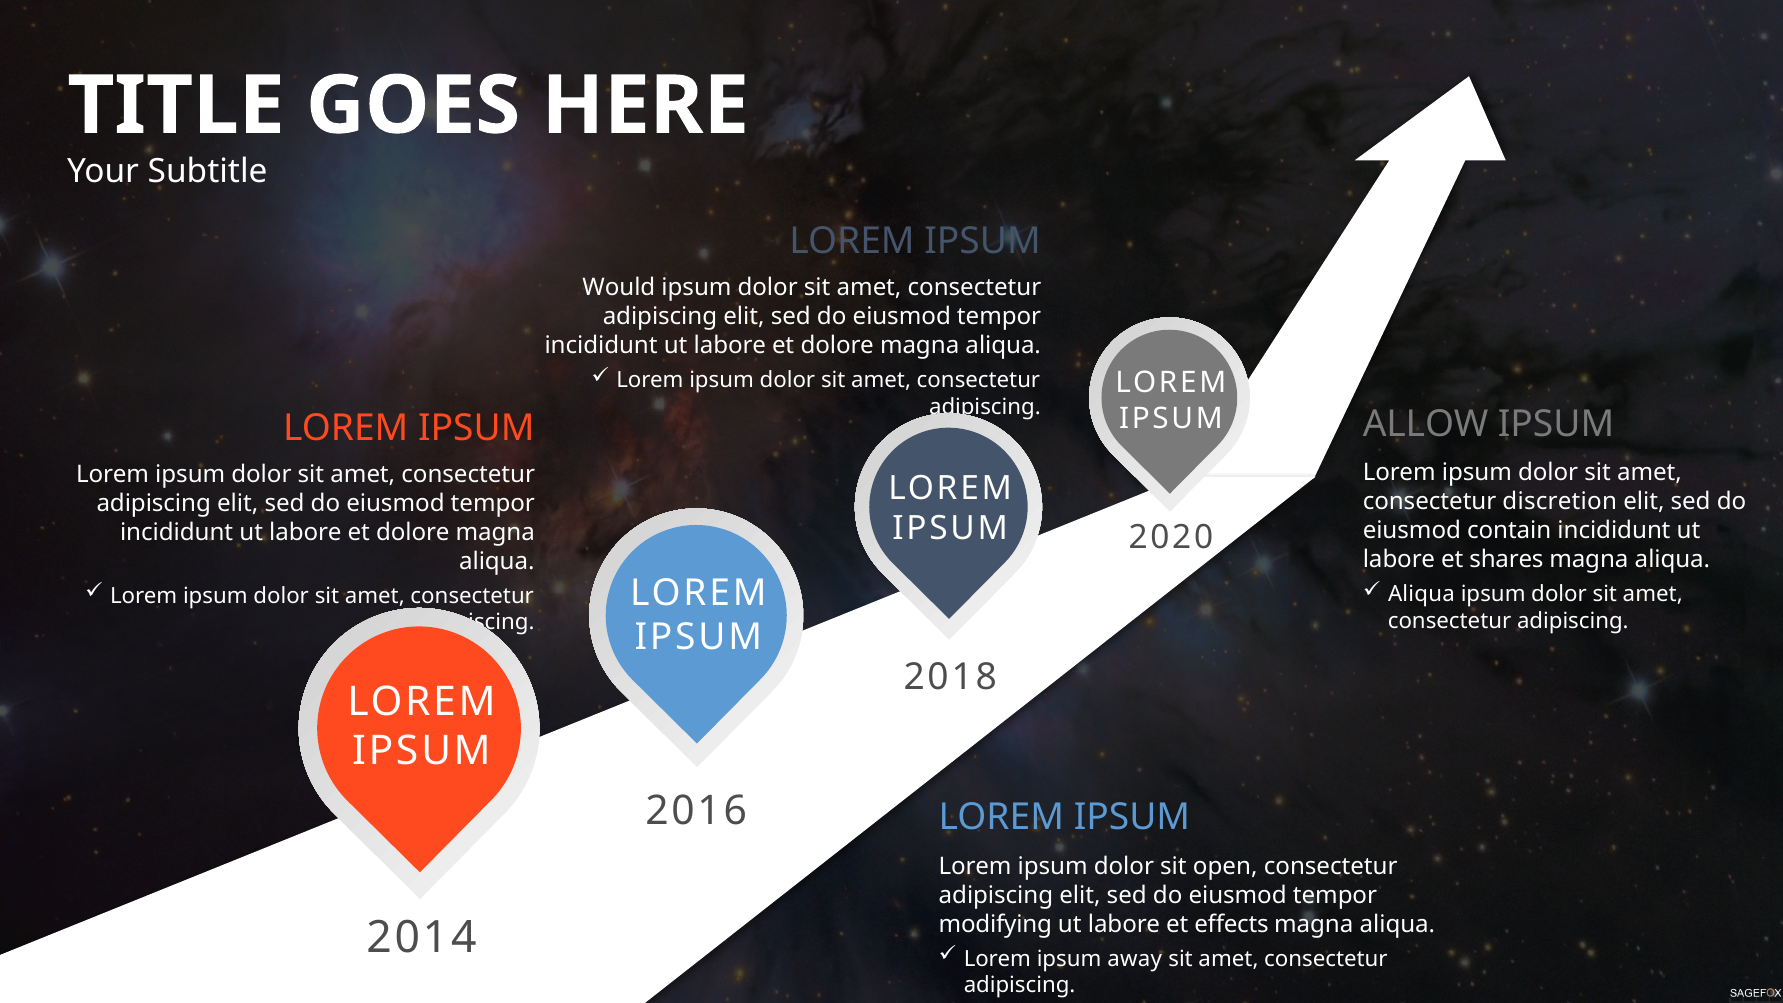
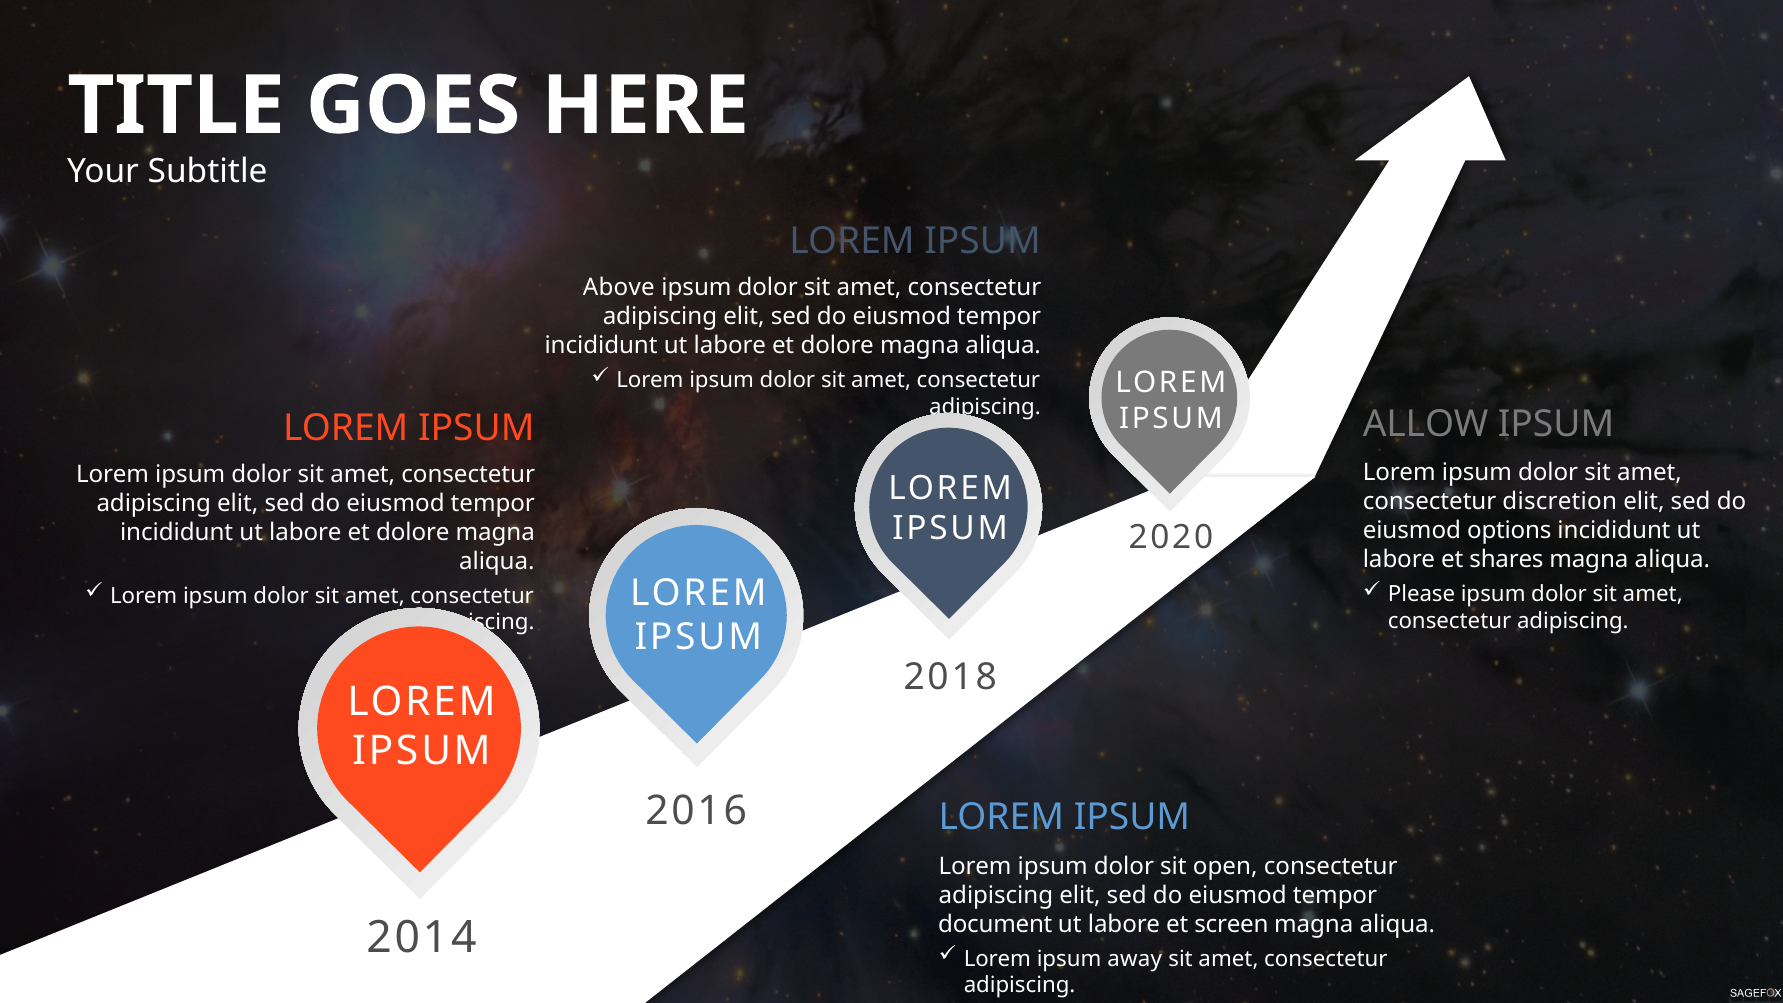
Would: Would -> Above (619, 288)
contain: contain -> options (1509, 531)
Aliqua: Aliqua -> Please (1422, 594)
modifying: modifying -> document (995, 924)
effects: effects -> screen (1231, 924)
